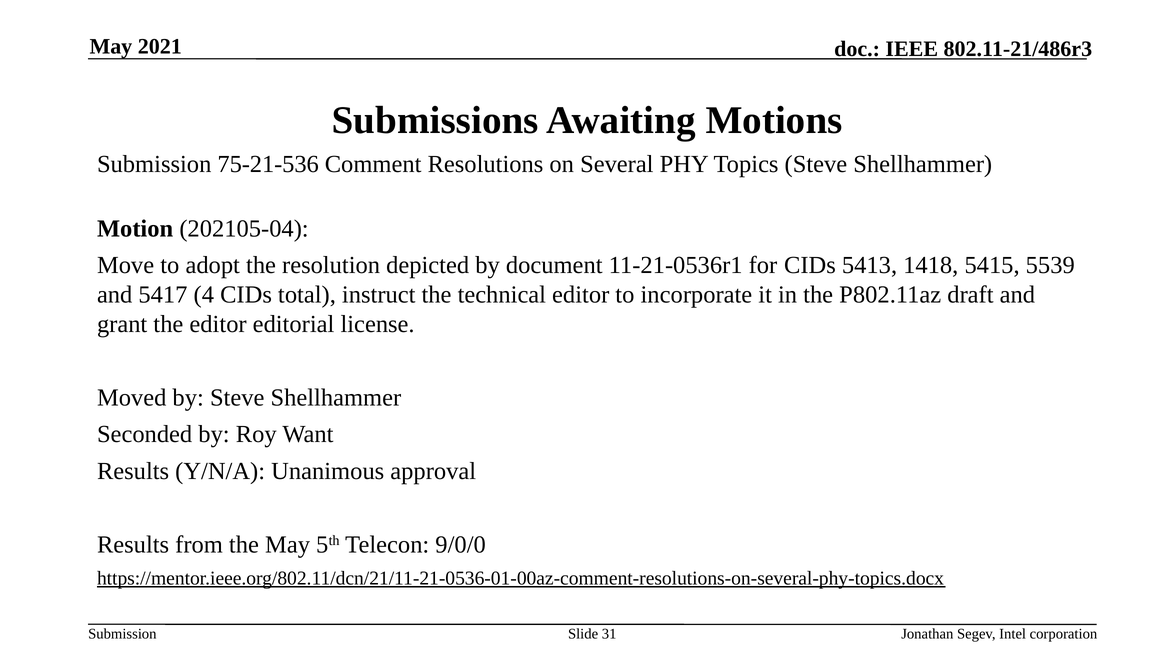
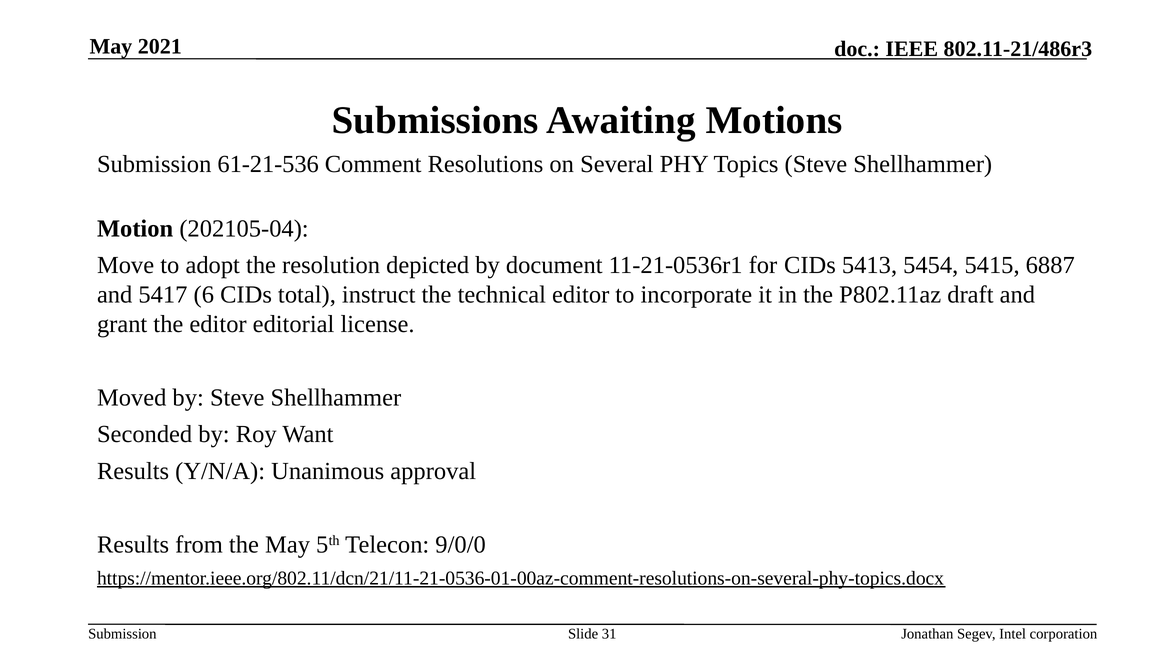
75-21-536: 75-21-536 -> 61-21-536 (268, 164)
1418: 1418 -> 5454 (931, 265)
5539: 5539 -> 6887 (1050, 265)
4: 4 -> 6 (204, 295)
